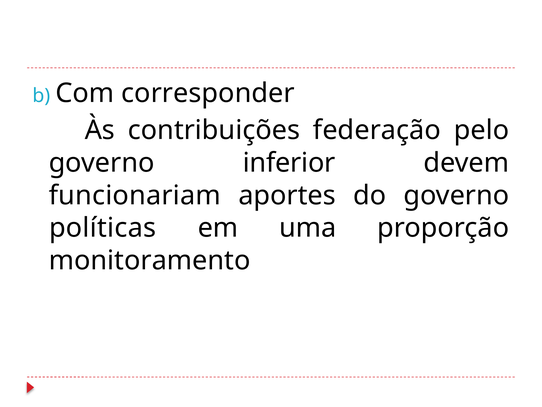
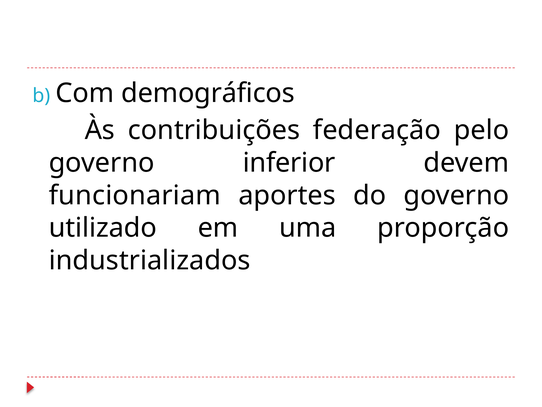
corresponder: corresponder -> demográficos (208, 93)
políticas: políticas -> utilizado (103, 228)
monitoramento: monitoramento -> industrializados (150, 260)
